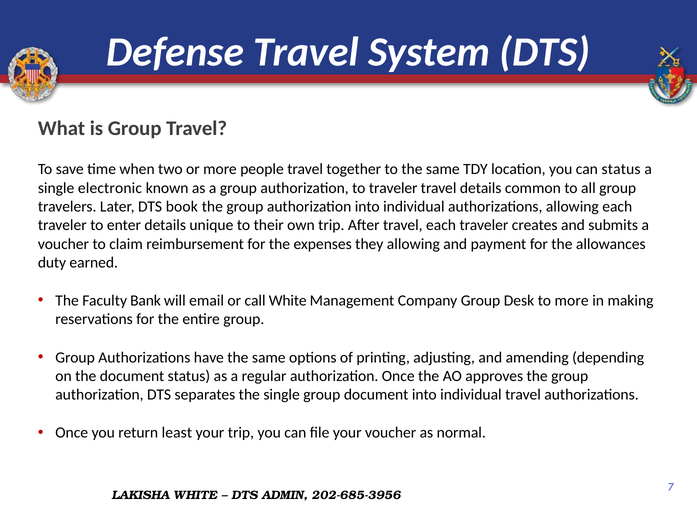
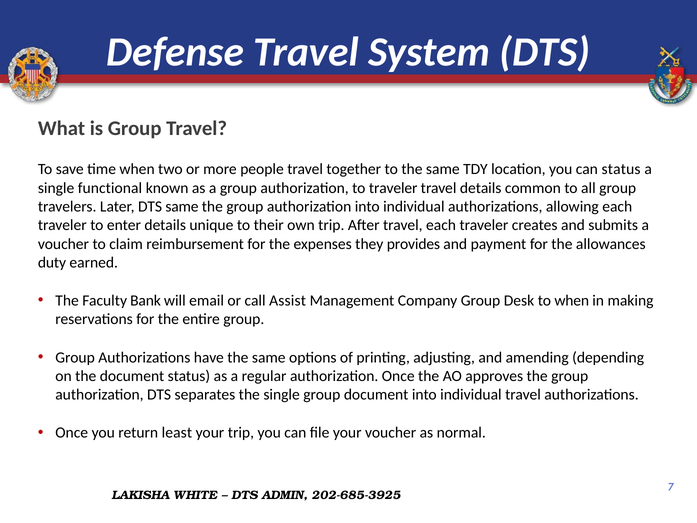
electronic: electronic -> functional (110, 188)
DTS book: book -> same (182, 206)
they allowing: allowing -> provides (413, 244)
call White: White -> Assist (288, 301)
to more: more -> when (572, 301)
202-685-3956: 202-685-3956 -> 202-685-3925 (356, 495)
